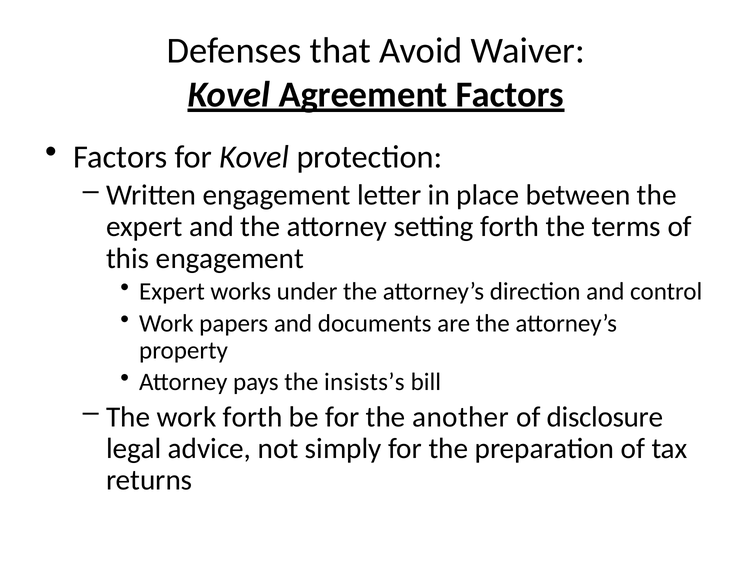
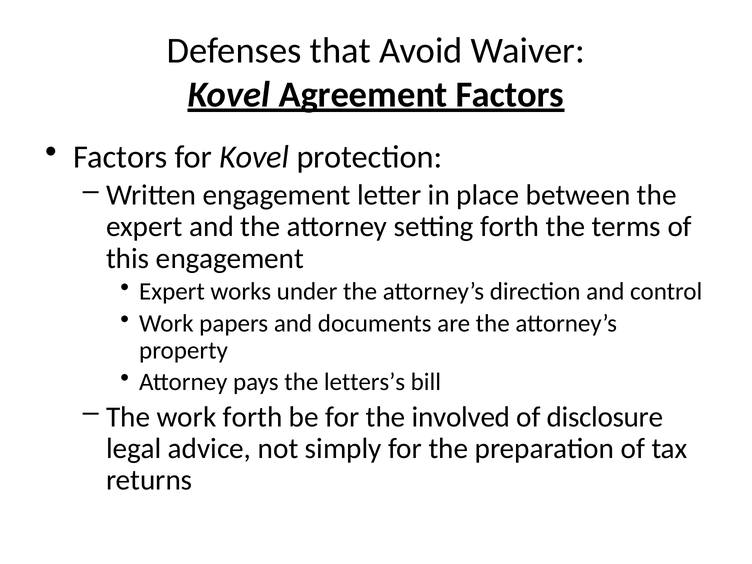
insists’s: insists’s -> letters’s (365, 382)
another: another -> involved (461, 417)
